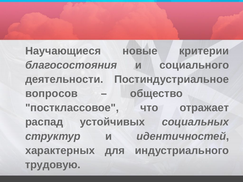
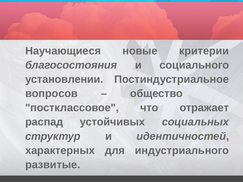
деятельности: деятельности -> установлении (64, 79)
трудовую: трудовую -> развитые (53, 165)
